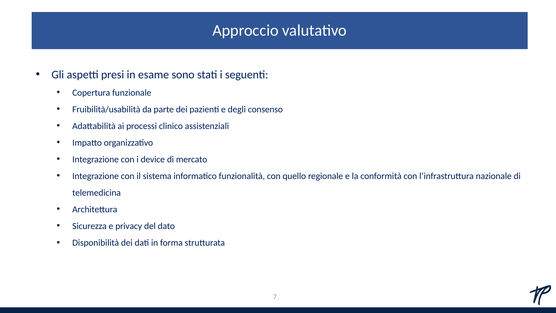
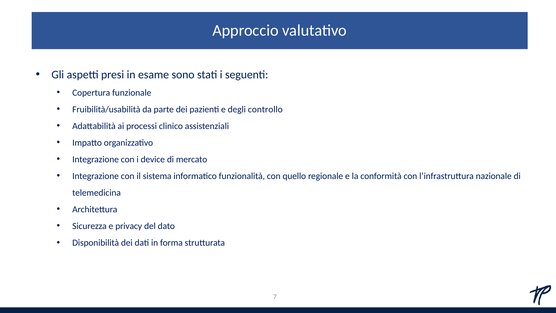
consenso: consenso -> controllo (265, 109)
